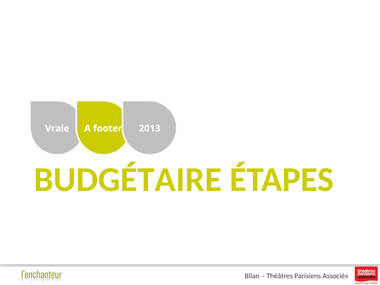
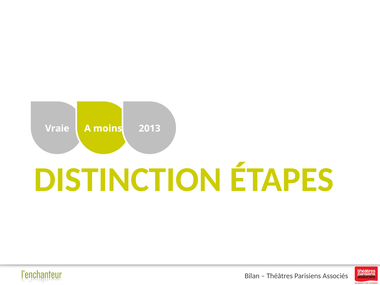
footer: footer -> moins (108, 128)
BUDGÉTAIRE: BUDGÉTAIRE -> DISTINCTION (128, 180)
